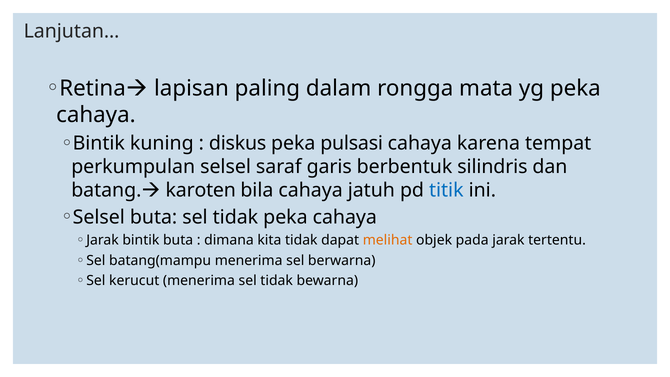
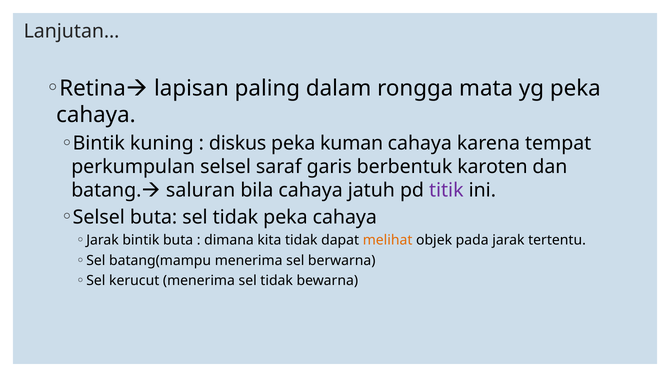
pulsasi: pulsasi -> kuman (352, 143)
silindris: silindris -> karoten (492, 167)
karoten: karoten -> saluran (201, 190)
titik colour: blue -> purple (446, 190)
